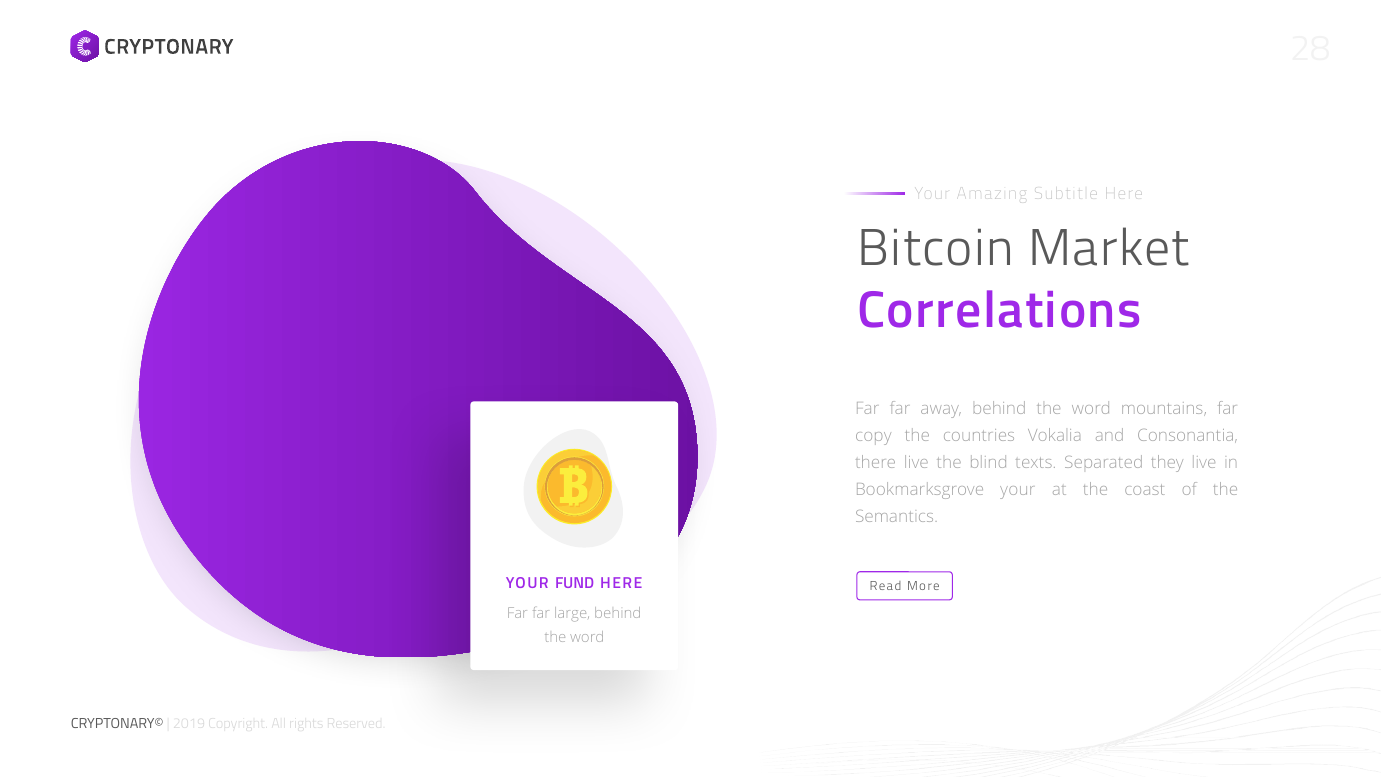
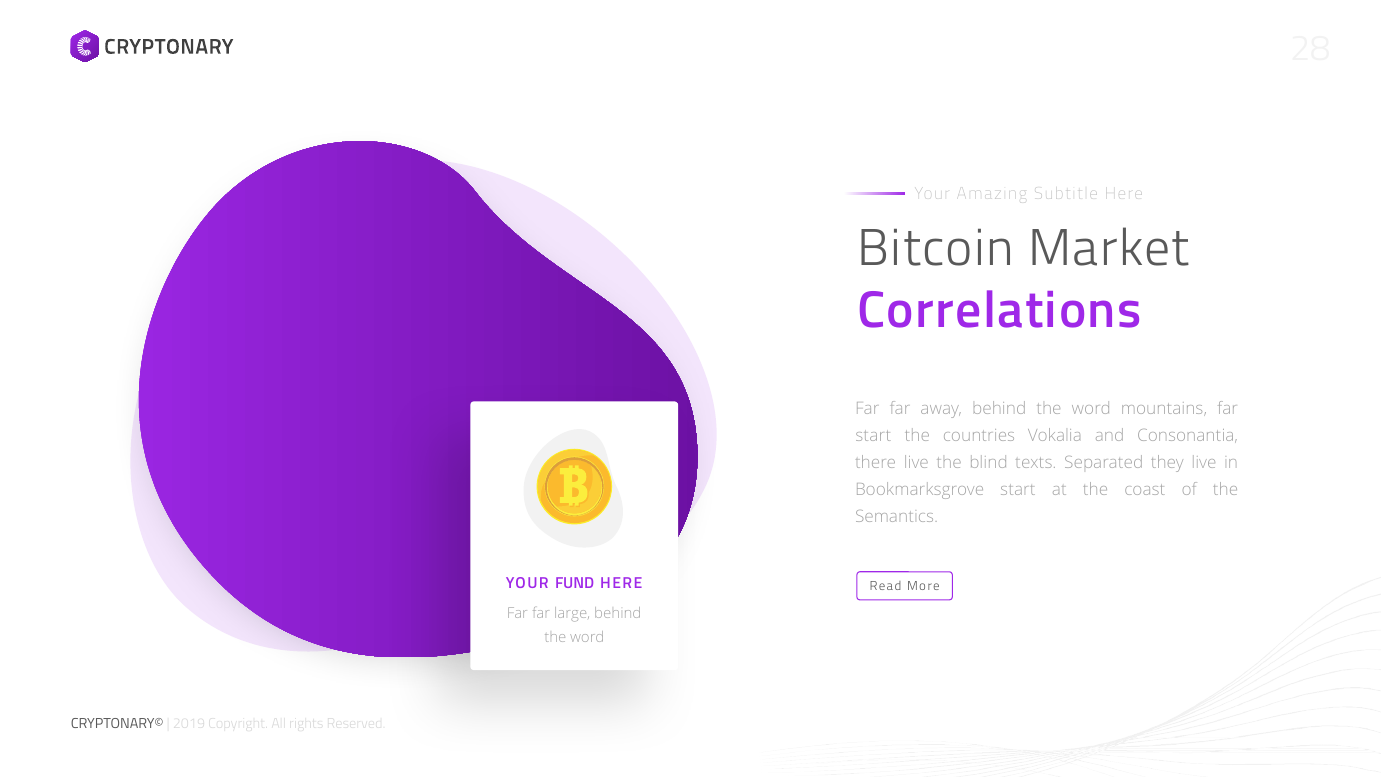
copy: copy -> start (873, 436)
Bookmarksgrove your: your -> start (1018, 489)
